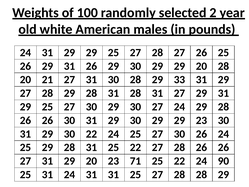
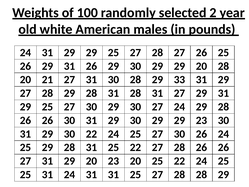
23 71: 71 -> 20 (135, 161)
25 22 24 90: 90 -> 25 (223, 161)
